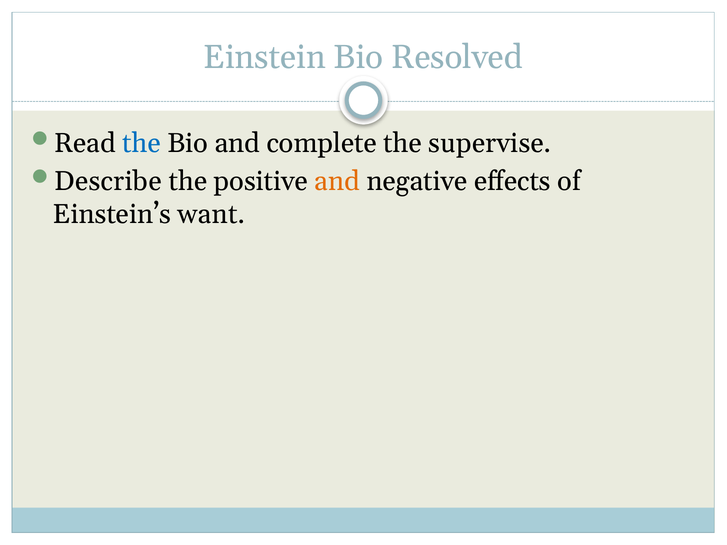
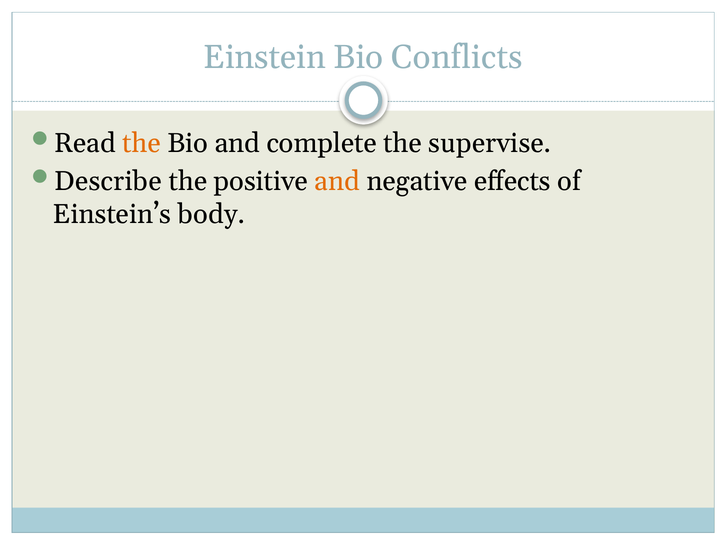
Resolved: Resolved -> Conflicts (457, 57)
the colour: blue -> orange (142, 143)
want: want -> body (211, 214)
